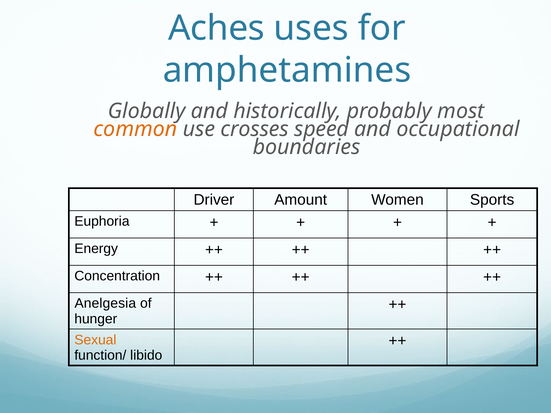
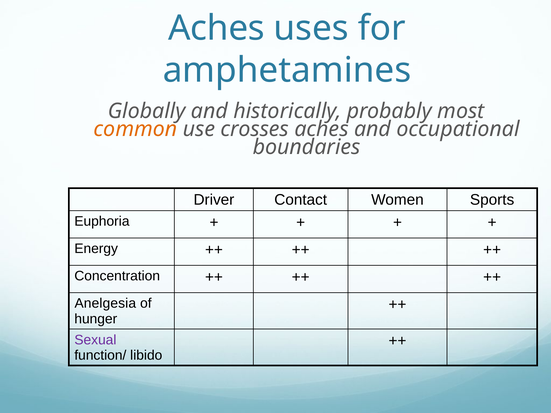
crosses speed: speed -> aches (322, 129)
Amount: Amount -> Contact (301, 200)
Sexual colour: orange -> purple (95, 340)
